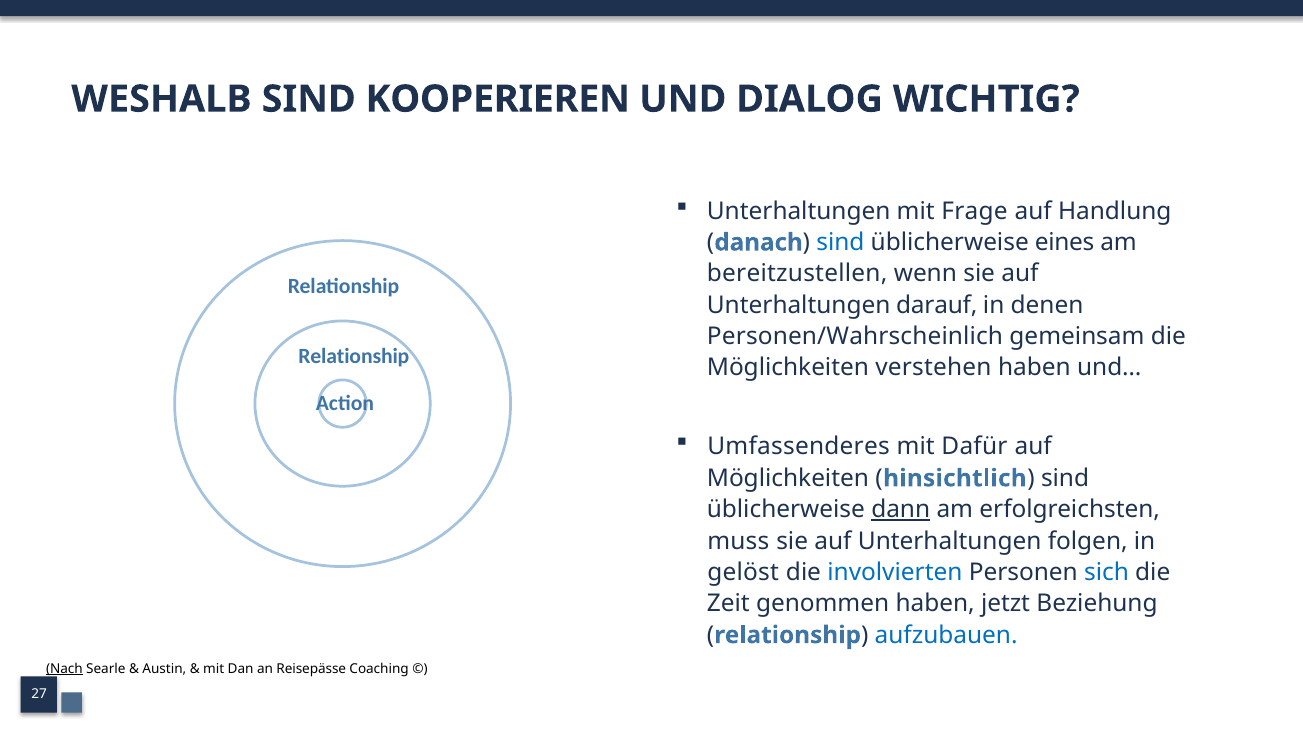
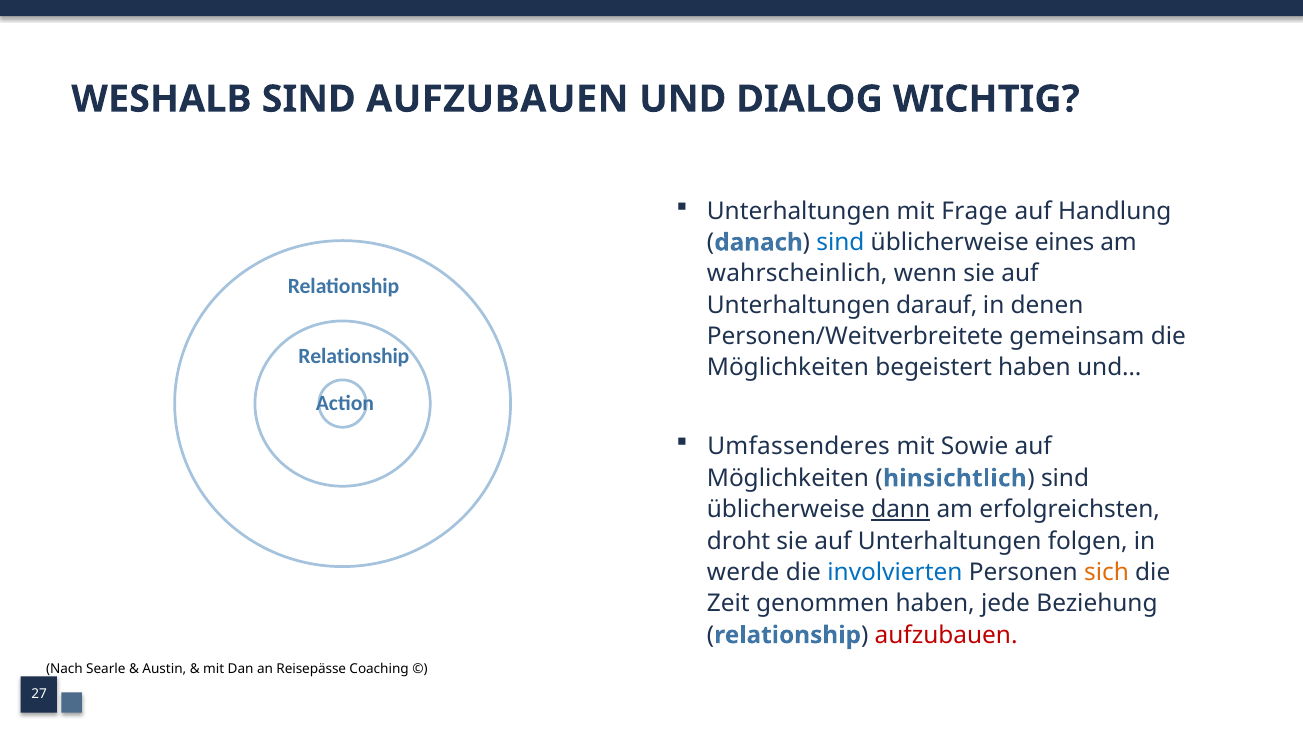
SIND KOOPERIEREN: KOOPERIEREN -> AUFZUBAUEN (497, 99)
bereitzustellen: bereitzustellen -> wahrscheinlich (797, 274)
Personen/Wahrscheinlich: Personen/Wahrscheinlich -> Personen/Weitverbreitete (855, 337)
verstehen: verstehen -> begeistert (934, 368)
Dafür: Dafür -> Sowie (975, 447)
muss: muss -> droht (739, 541)
gelöst: gelöst -> werde (743, 572)
sich colour: blue -> orange (1107, 572)
jetzt: jetzt -> jede (1005, 604)
aufzubauen colour: blue -> red (946, 635)
Nach underline: present -> none (64, 669)
